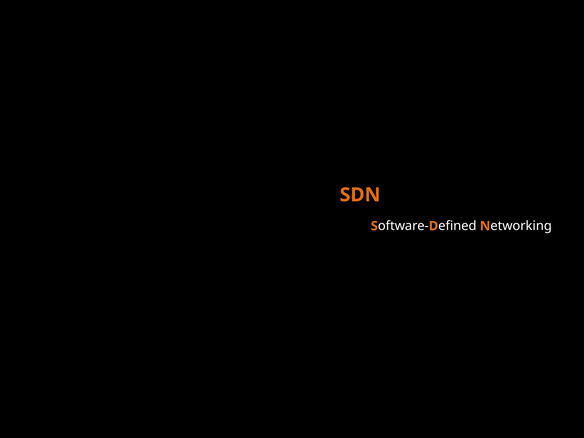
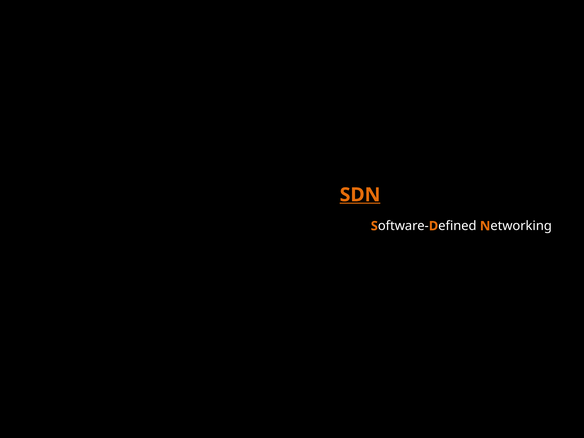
SDN underline: none -> present (360, 195)
